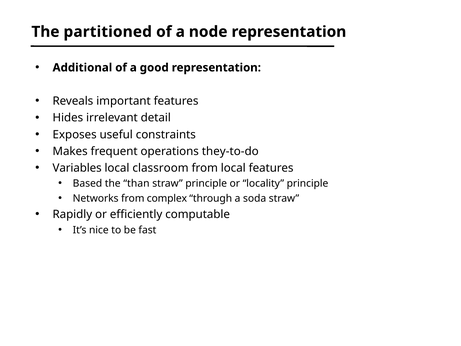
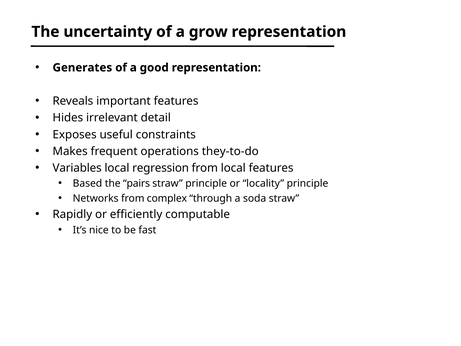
partitioned: partitioned -> uncertainty (108, 32)
node: node -> grow (208, 32)
Additional: Additional -> Generates (82, 68)
classroom: classroom -> regression (161, 168)
than: than -> pairs (137, 183)
